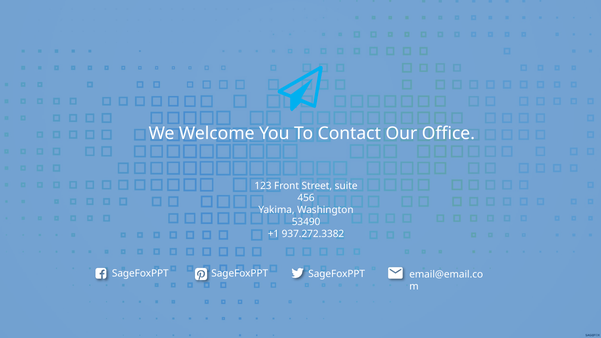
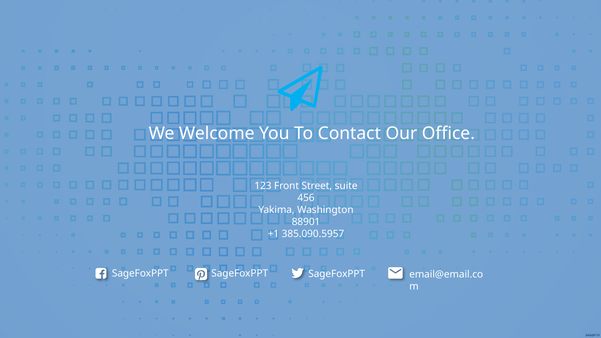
53490: 53490 -> 88901 (306, 222)
937.272.3382: 937.272.3382 -> 385.090.5957 (313, 234)
